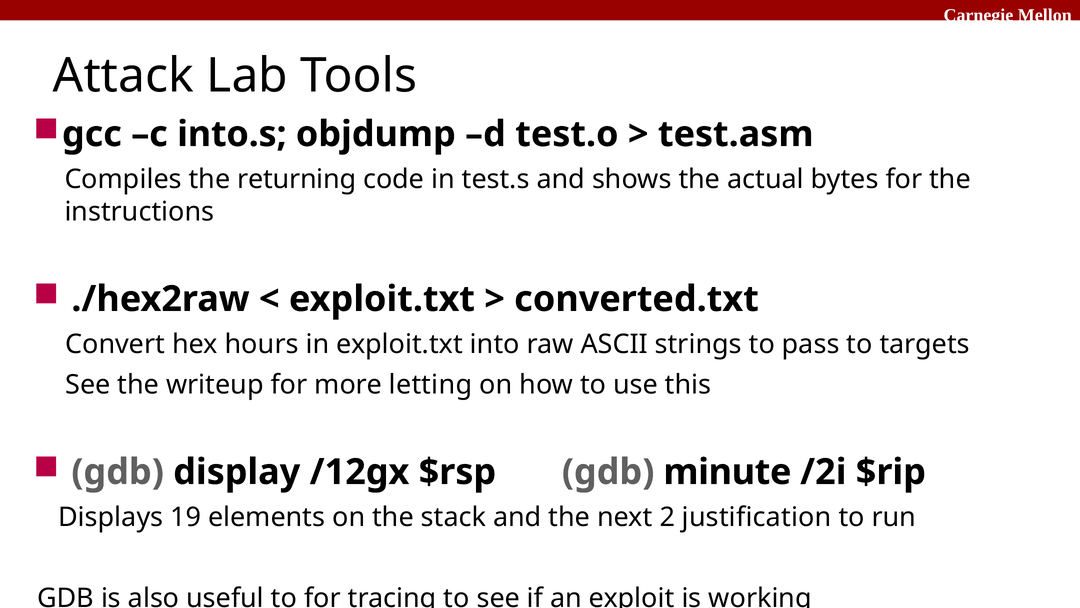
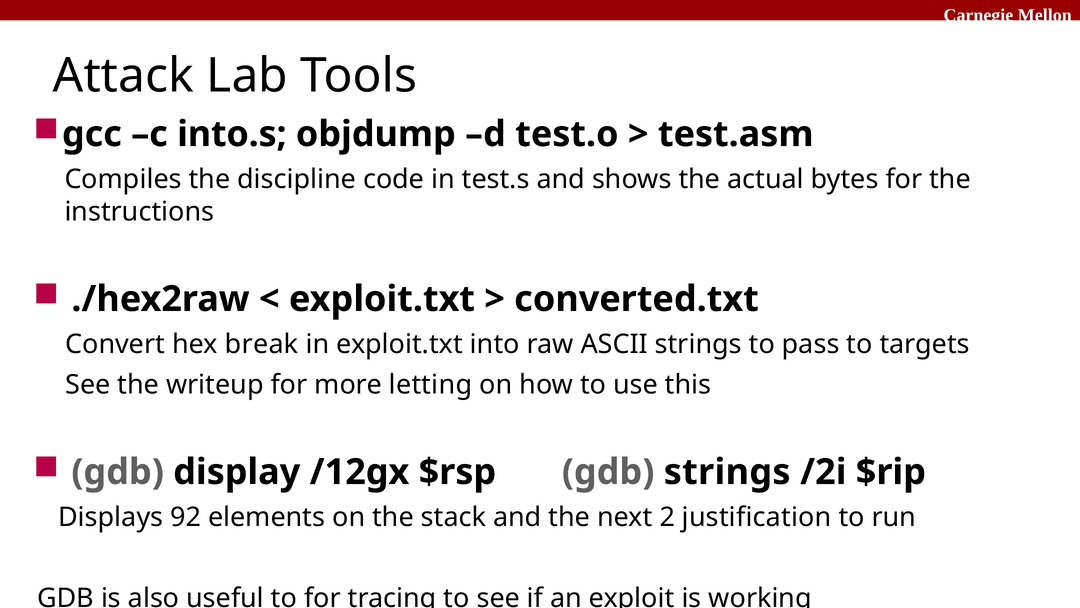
returning: returning -> discipline (297, 179)
hours: hours -> break (262, 344)
gdb minute: minute -> strings (727, 472)
19: 19 -> 92 (186, 517)
